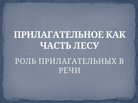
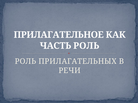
ЧАСТЬ ЛЕСУ: ЛЕСУ -> РОЛЬ (86, 46)
